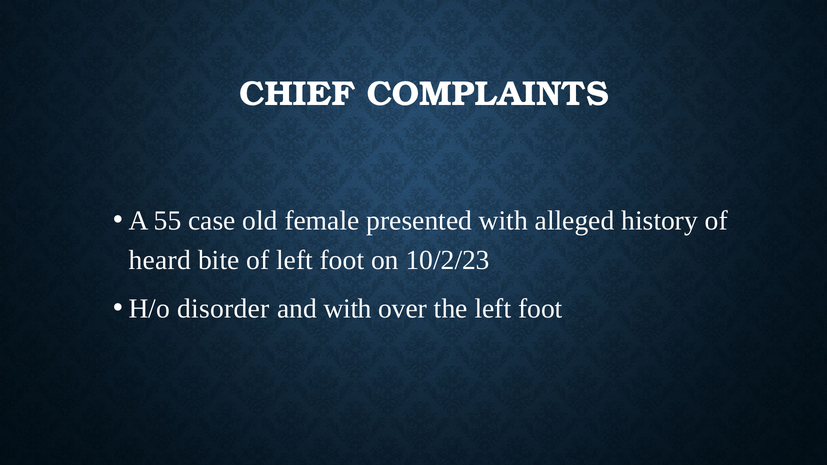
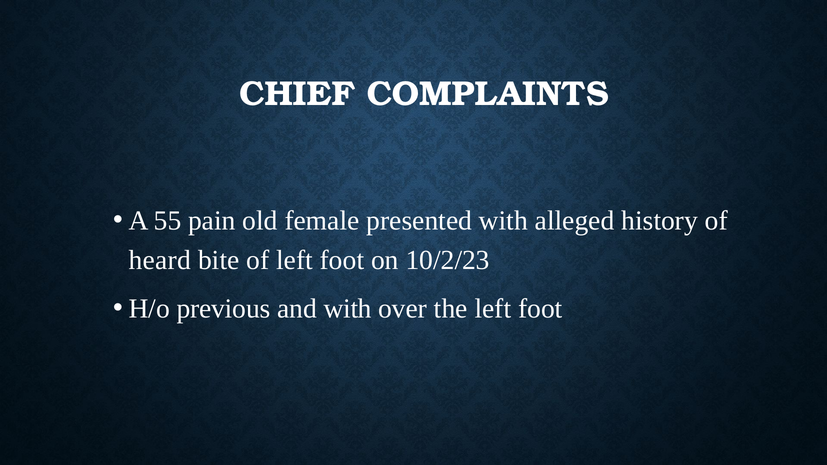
case: case -> pain (212, 221)
disorder: disorder -> previous (224, 309)
